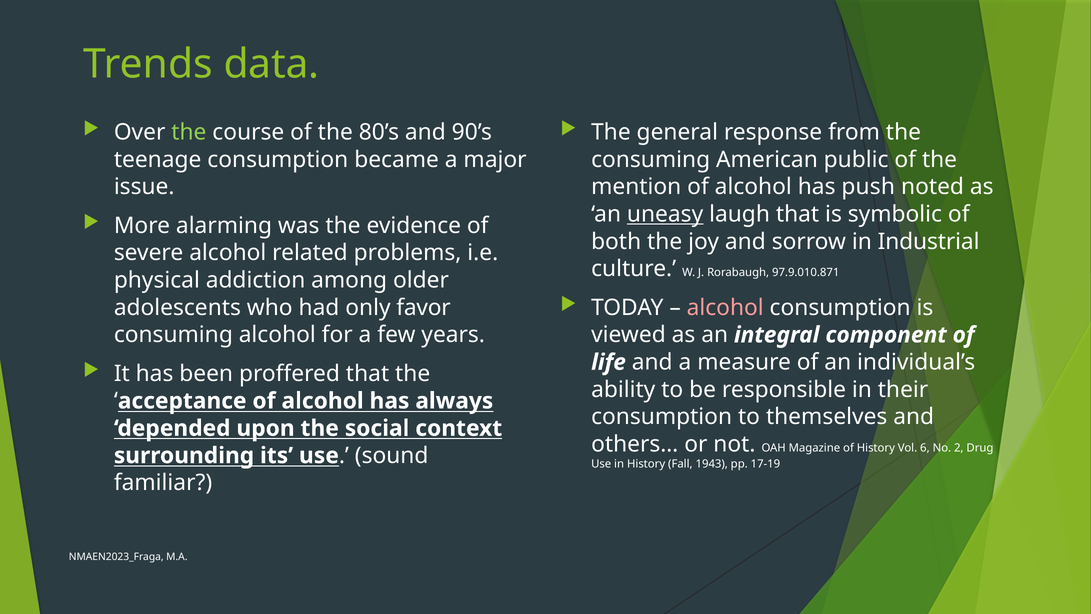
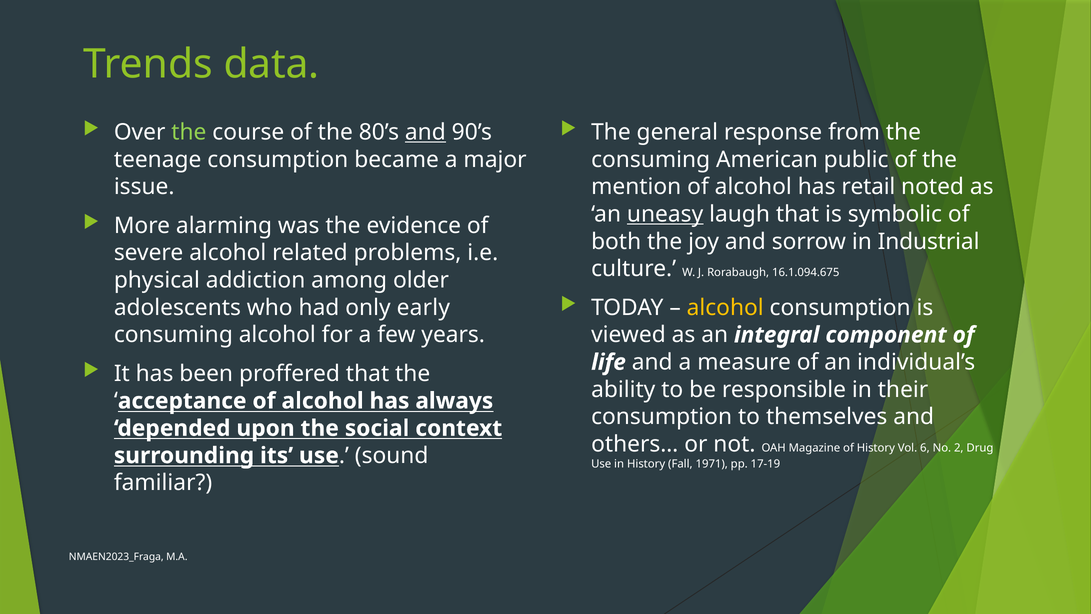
and underline: none -> present (425, 132)
push: push -> retail (868, 187)
97.9.010.871: 97.9.010.871 -> 16.1.094.675 (806, 273)
alcohol colour: pink -> yellow (725, 307)
favor: favor -> early (423, 307)
1943: 1943 -> 1971 (712, 464)
